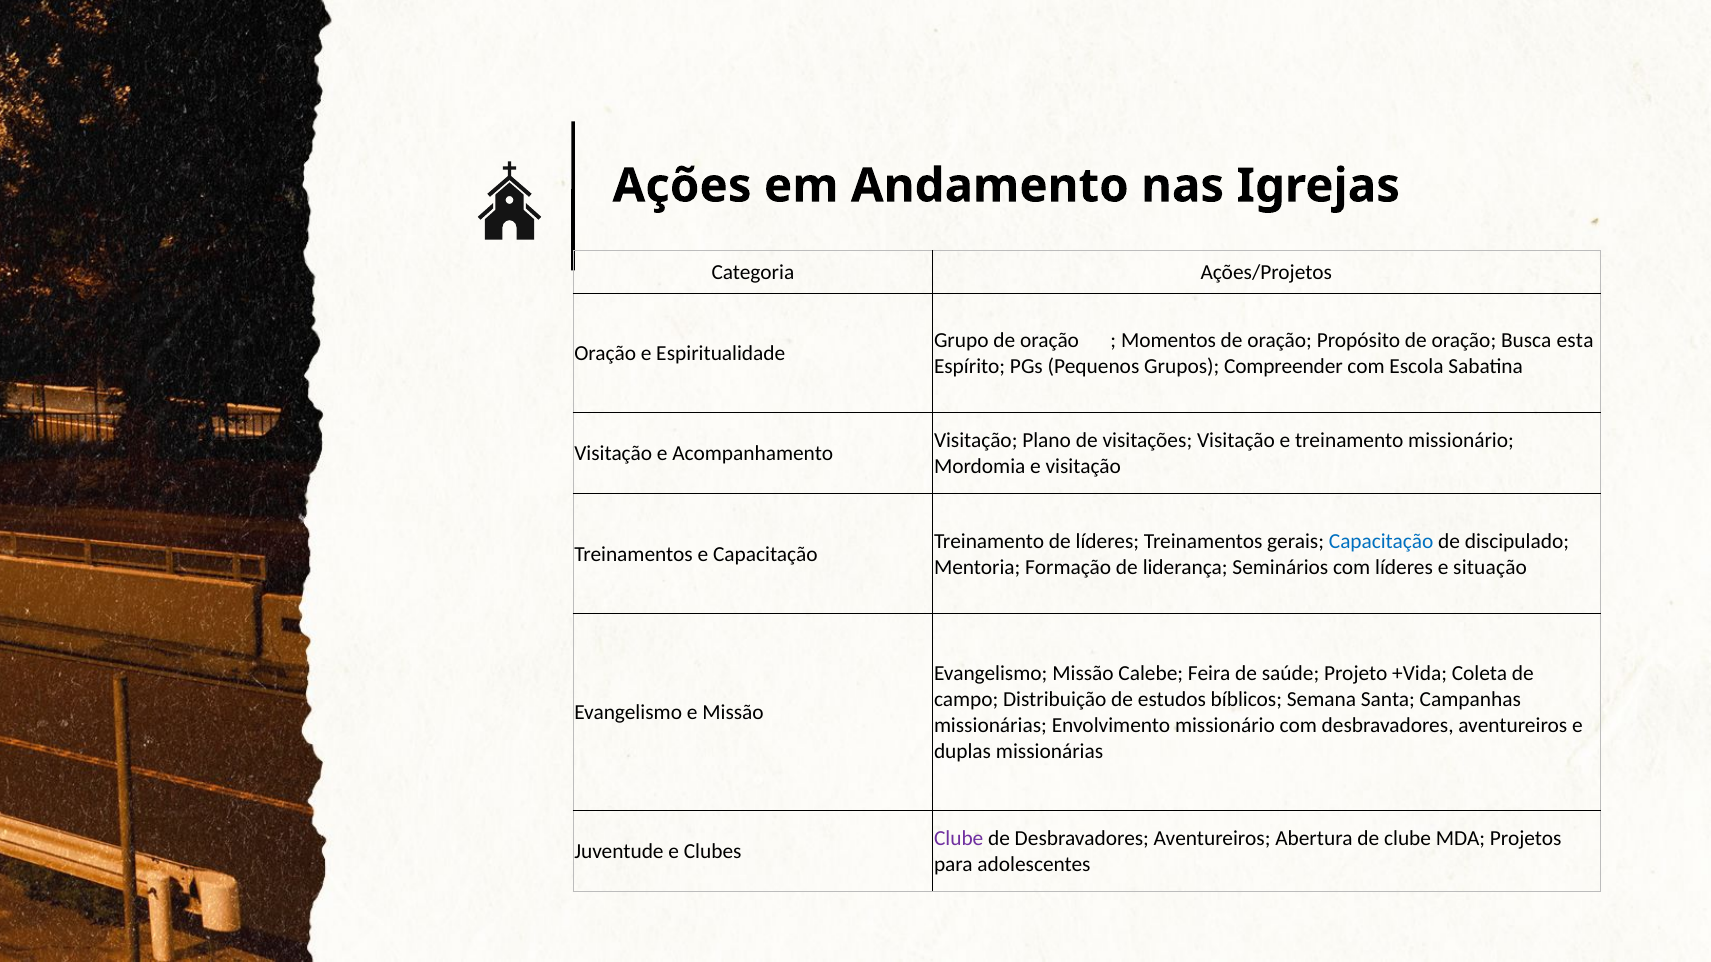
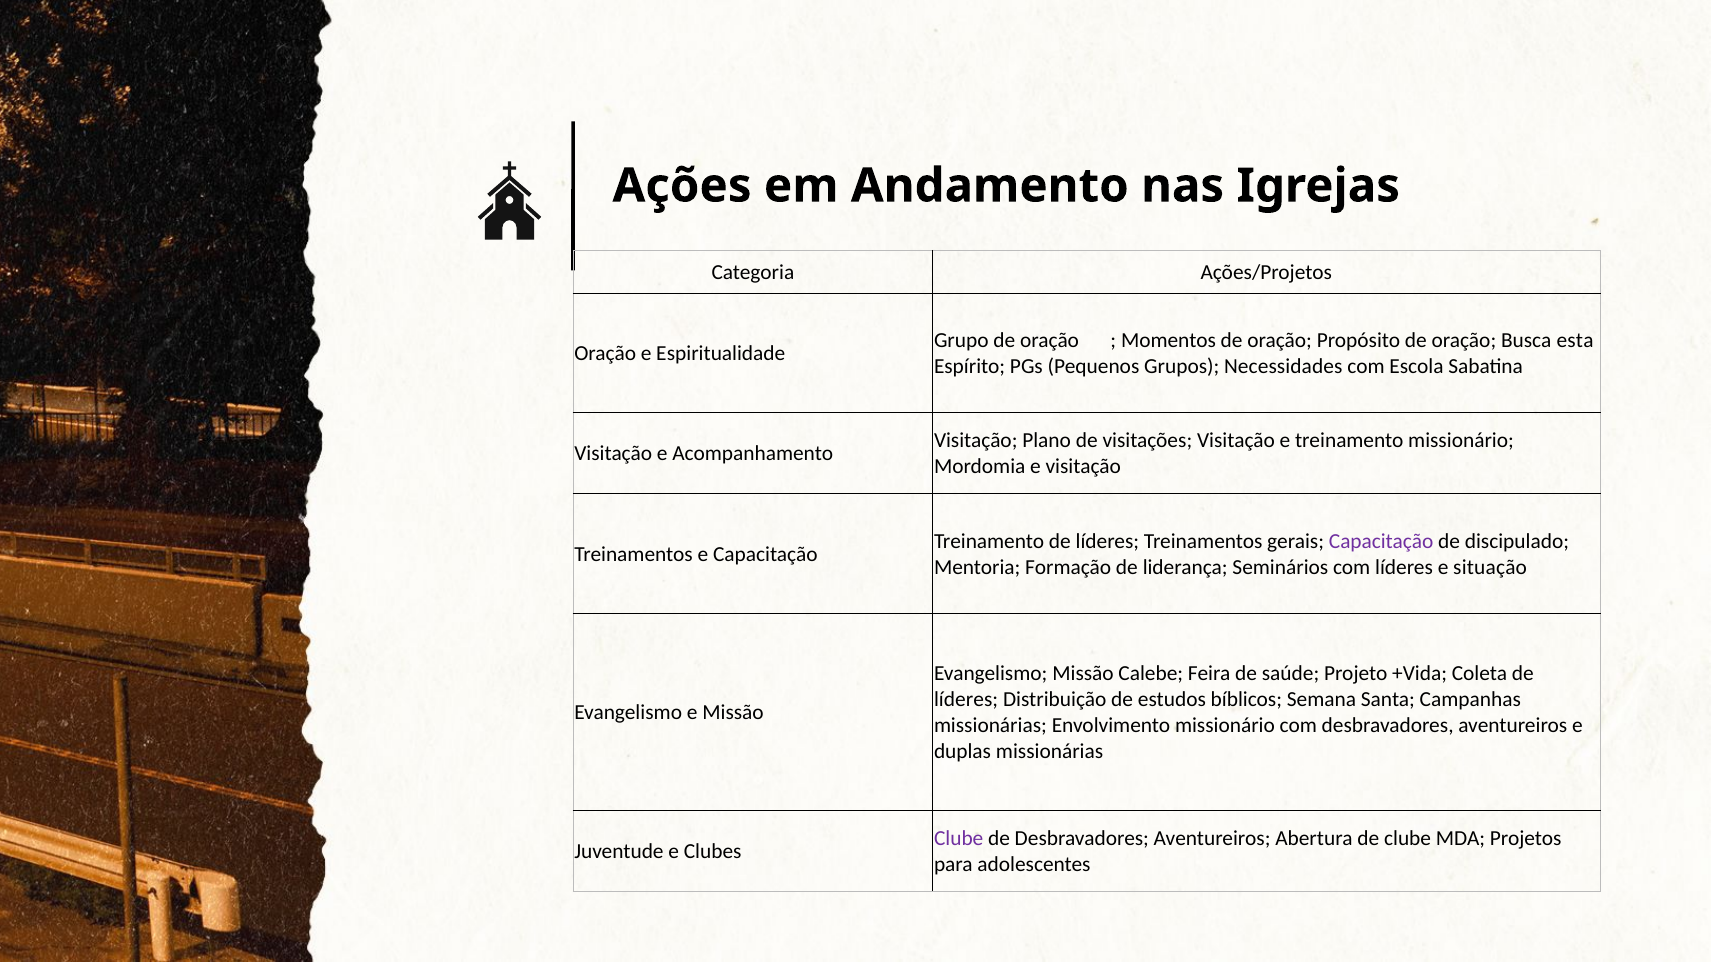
Compreender: Compreender -> Necessidades (1283, 366)
Capacitação colour: blue -> purple (1381, 541)
campo: campo -> líderes (966, 700)
